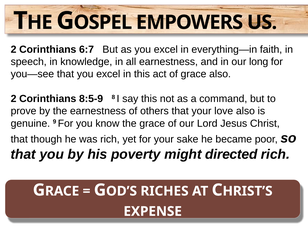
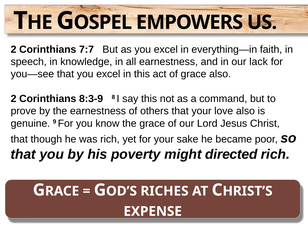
6:7: 6:7 -> 7:7 (87, 49)
long: long -> lack (259, 62)
8:5-9: 8:5-9 -> 8:3-9 (91, 99)
